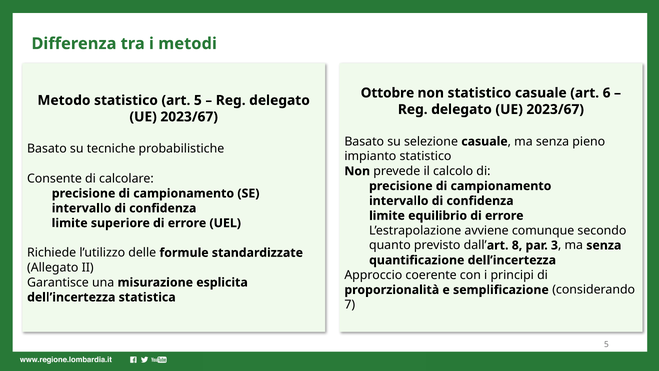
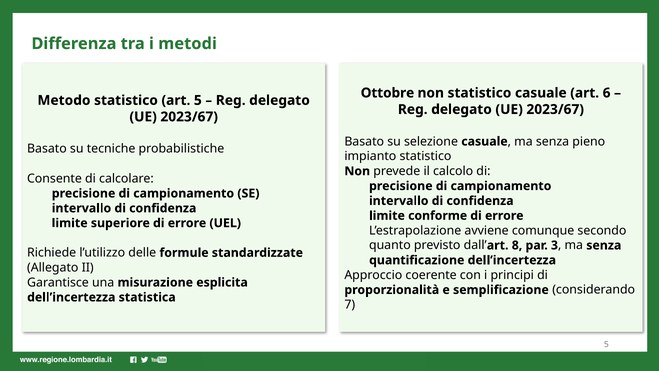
equilibrio: equilibrio -> conforme (438, 215)
